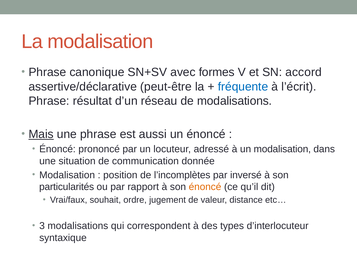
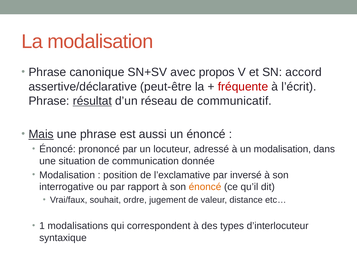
formes: formes -> propos (217, 72)
fréquente colour: blue -> red (243, 87)
résultat underline: none -> present (92, 101)
de modalisations: modalisations -> communicatif (234, 101)
l’incomplètes: l’incomplètes -> l’exclamative (182, 175)
particularités: particularités -> interrogative (67, 187)
3: 3 -> 1 (42, 226)
